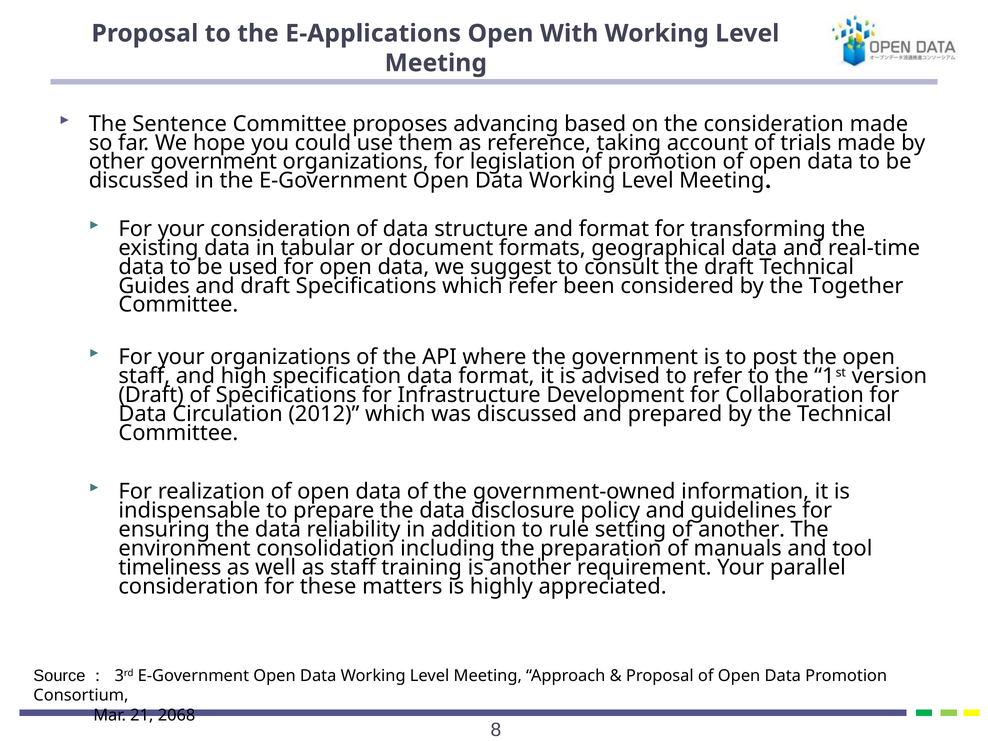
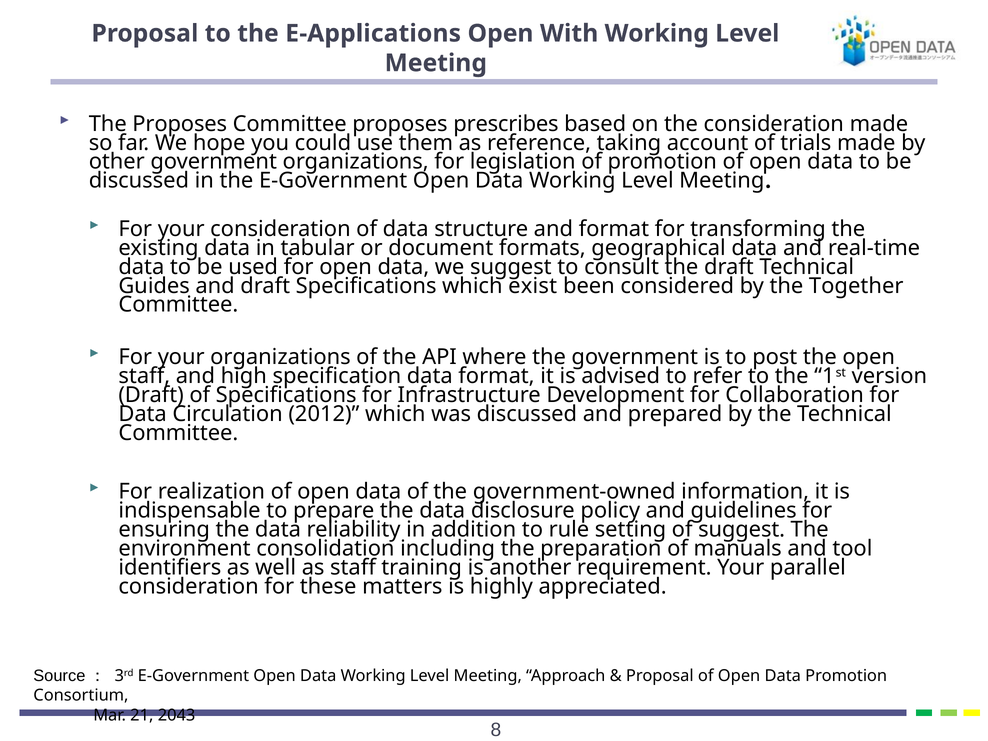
The Sentence: Sentence -> Proposes (180, 124)
advancing: advancing -> prescribes (506, 124)
which refer: refer -> exist (533, 286)
of another: another -> suggest (742, 530)
timeliness: timeliness -> identifiers (170, 567)
2068: 2068 -> 2043 (177, 715)
